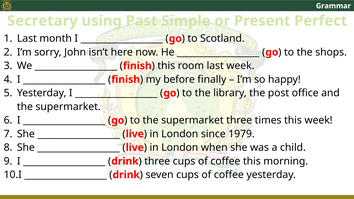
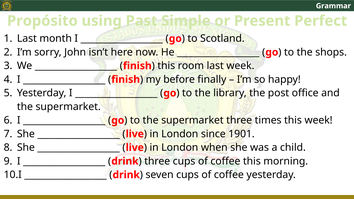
Secretary: Secretary -> Propósito (42, 21)
1979: 1979 -> 1901 (242, 134)
